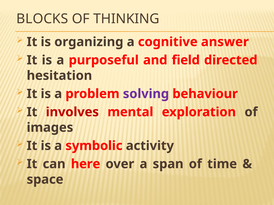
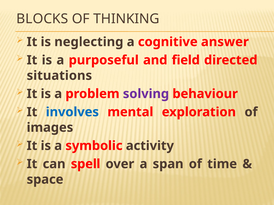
organizing: organizing -> neglecting (89, 42)
hesitation: hesitation -> situations (59, 76)
involves colour: red -> blue (72, 112)
here: here -> spell (86, 164)
